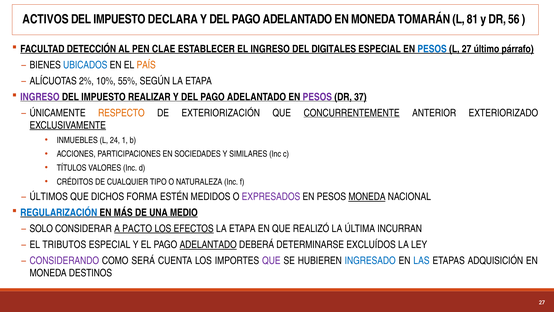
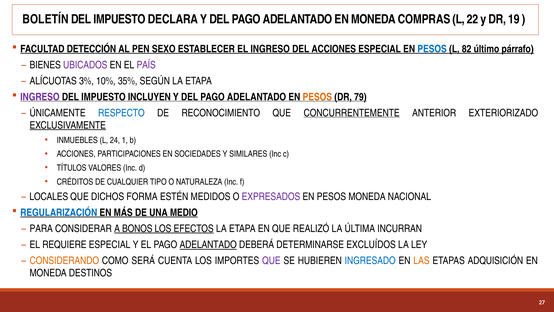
ACTIVOS: ACTIVOS -> BOLETÍN (46, 19)
TOMARÁN: TOMARÁN -> COMPRAS (424, 19)
81: 81 -> 22 (473, 19)
56: 56 -> 19 (514, 19)
CLAE: CLAE -> SEXO (164, 49)
DEL DIGITALES: DIGITALES -> ACCIONES (334, 49)
L 27: 27 -> 82 (467, 49)
UBICADOS colour: blue -> purple (85, 65)
PAÍS colour: orange -> purple (146, 65)
2%: 2% -> 3% (86, 81)
55%: 55% -> 35% (128, 81)
REALIZAR: REALIZAR -> INCLUYEN (149, 97)
PESOS colour: purple -> orange (317, 97)
37: 37 -> 79 (360, 97)
RESPECTO colour: orange -> blue (121, 113)
EXTERIORIZACIÓN: EXTERIORIZACIÓN -> RECONOCIMIENTO (221, 113)
ÚLTIMOS: ÚLTIMOS -> LOCALES (49, 197)
MONEDA underline: present -> none (367, 197)
SOLO: SOLO -> PARA (41, 229)
PACTO: PACTO -> BONOS (137, 229)
TRIBUTOS: TRIBUTOS -> REQUIERE (64, 244)
CONSIDERANDO colour: purple -> orange (64, 260)
LAS colour: blue -> orange (421, 260)
